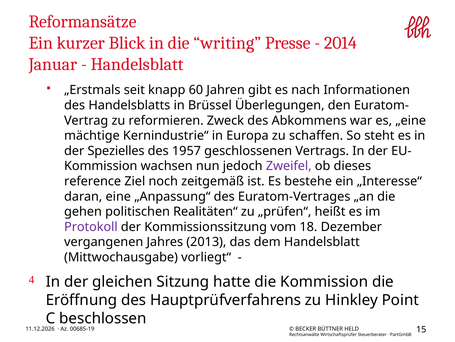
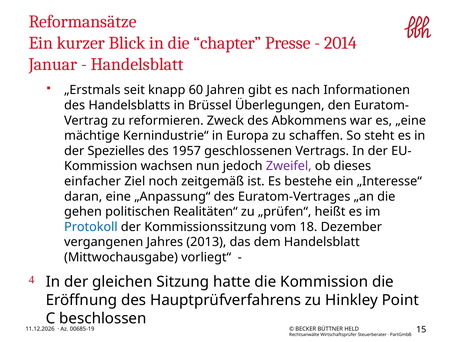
writing: writing -> chapter (227, 43)
reference: reference -> einfacher (93, 181)
Protokoll colour: purple -> blue (91, 226)
